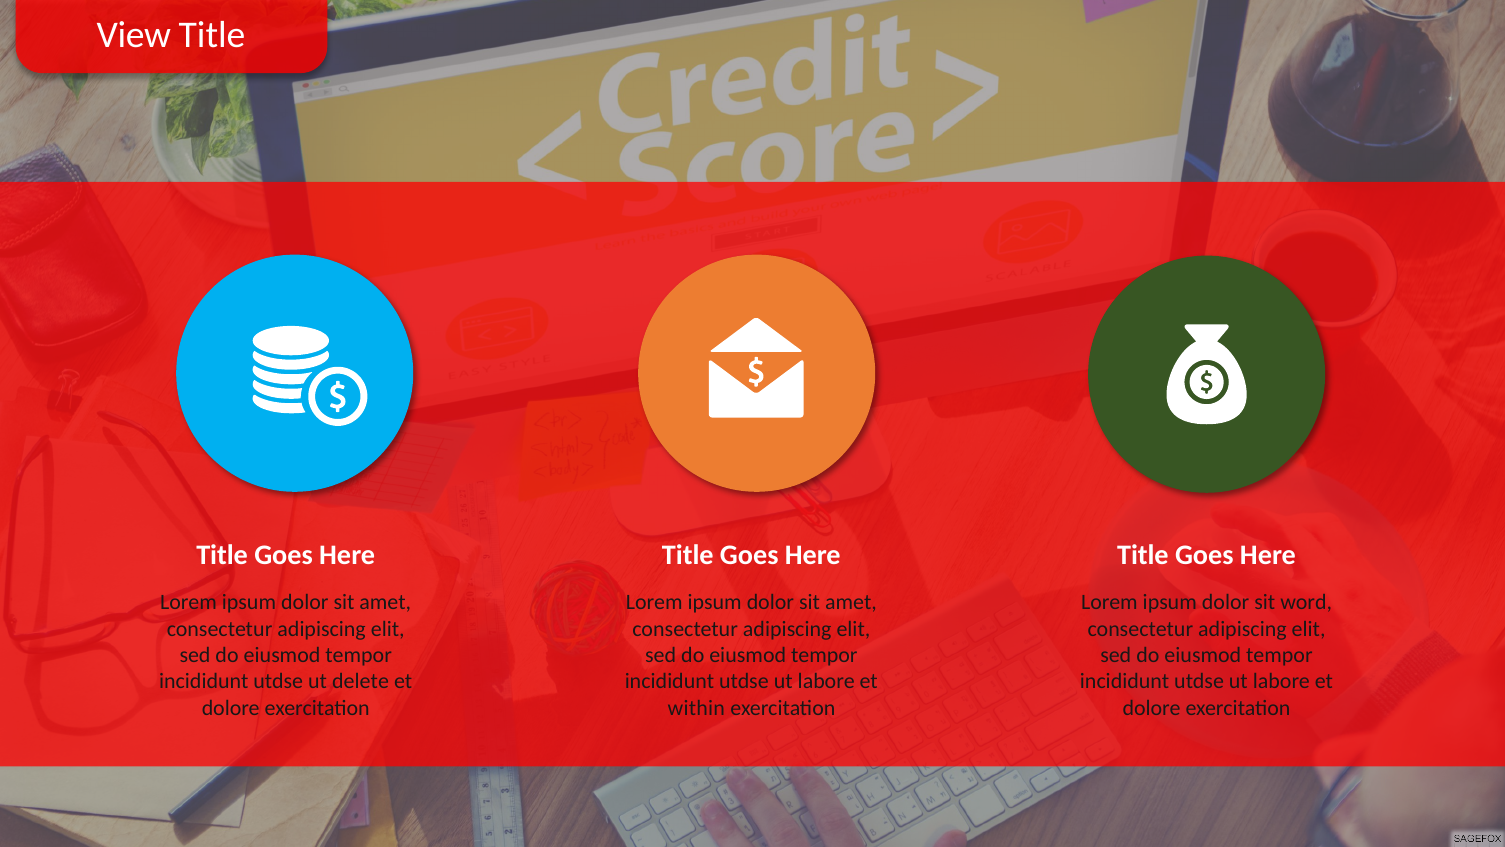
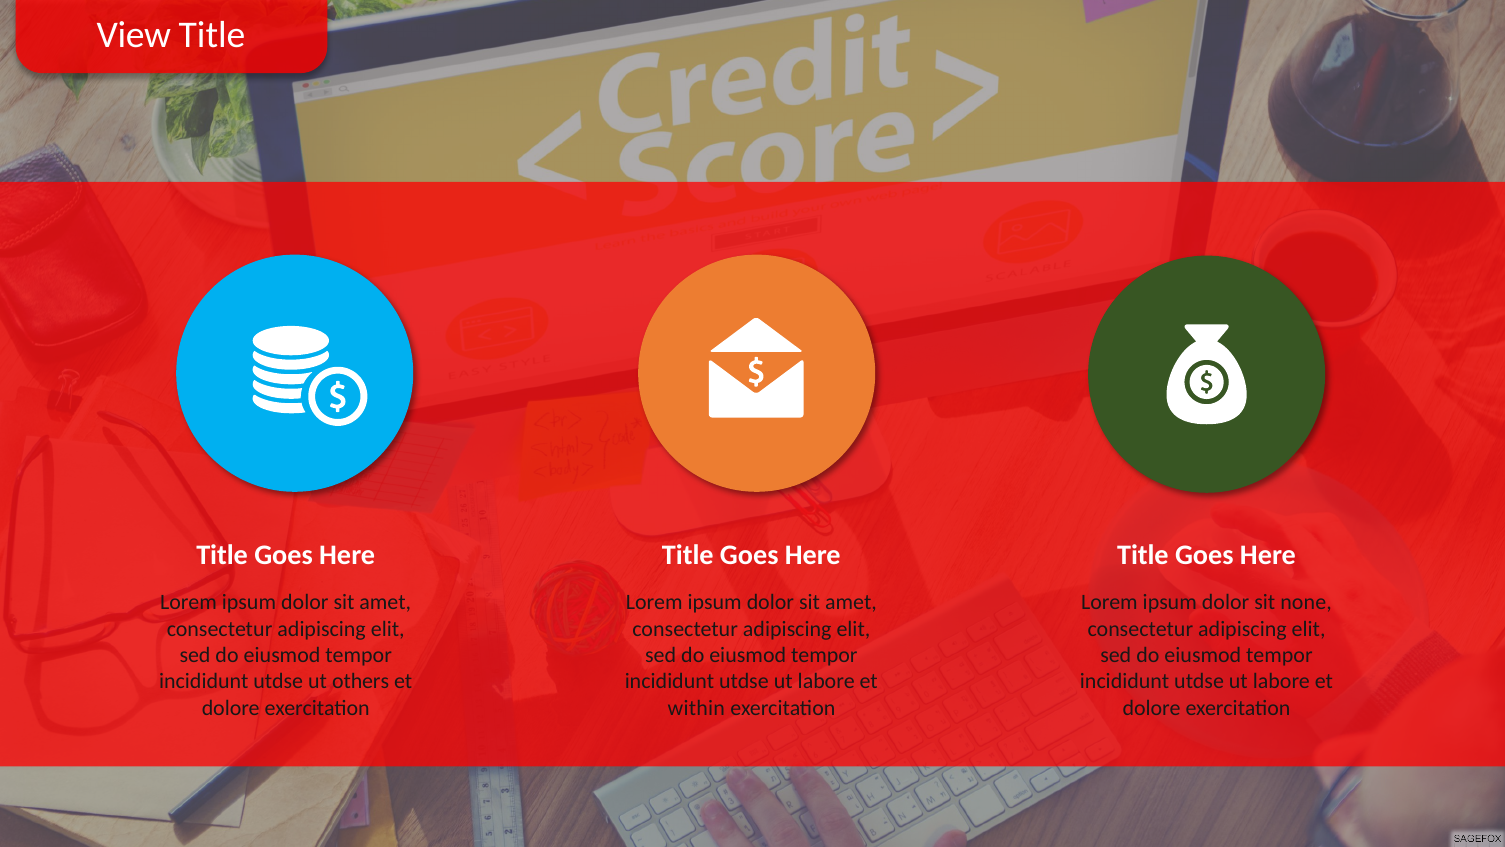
word: word -> none (1306, 602)
delete: delete -> others (361, 681)
